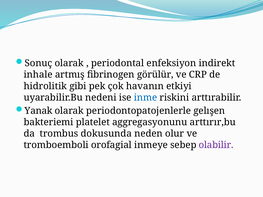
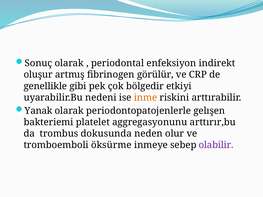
inhale: inhale -> oluşur (38, 75)
hidrolitik: hidrolitik -> genellikle (45, 86)
havanın: havanın -> bölgedir (145, 86)
inme colour: blue -> orange (145, 98)
orofagial: orofagial -> öksürme (111, 145)
